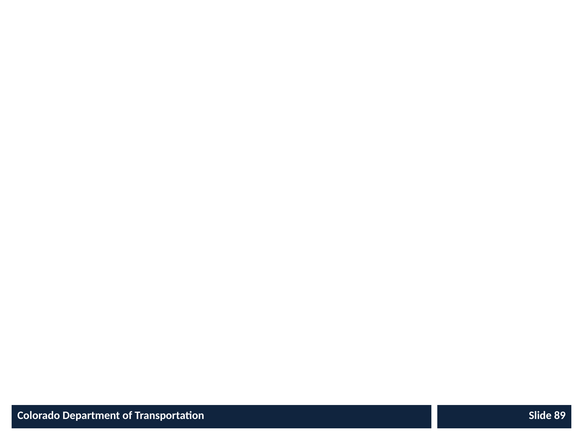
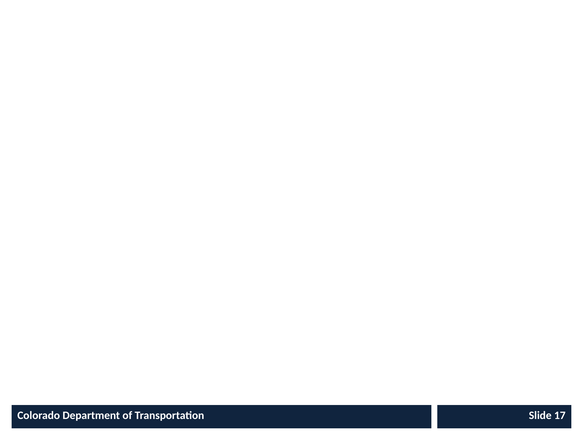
89: 89 -> 17 (560, 416)
